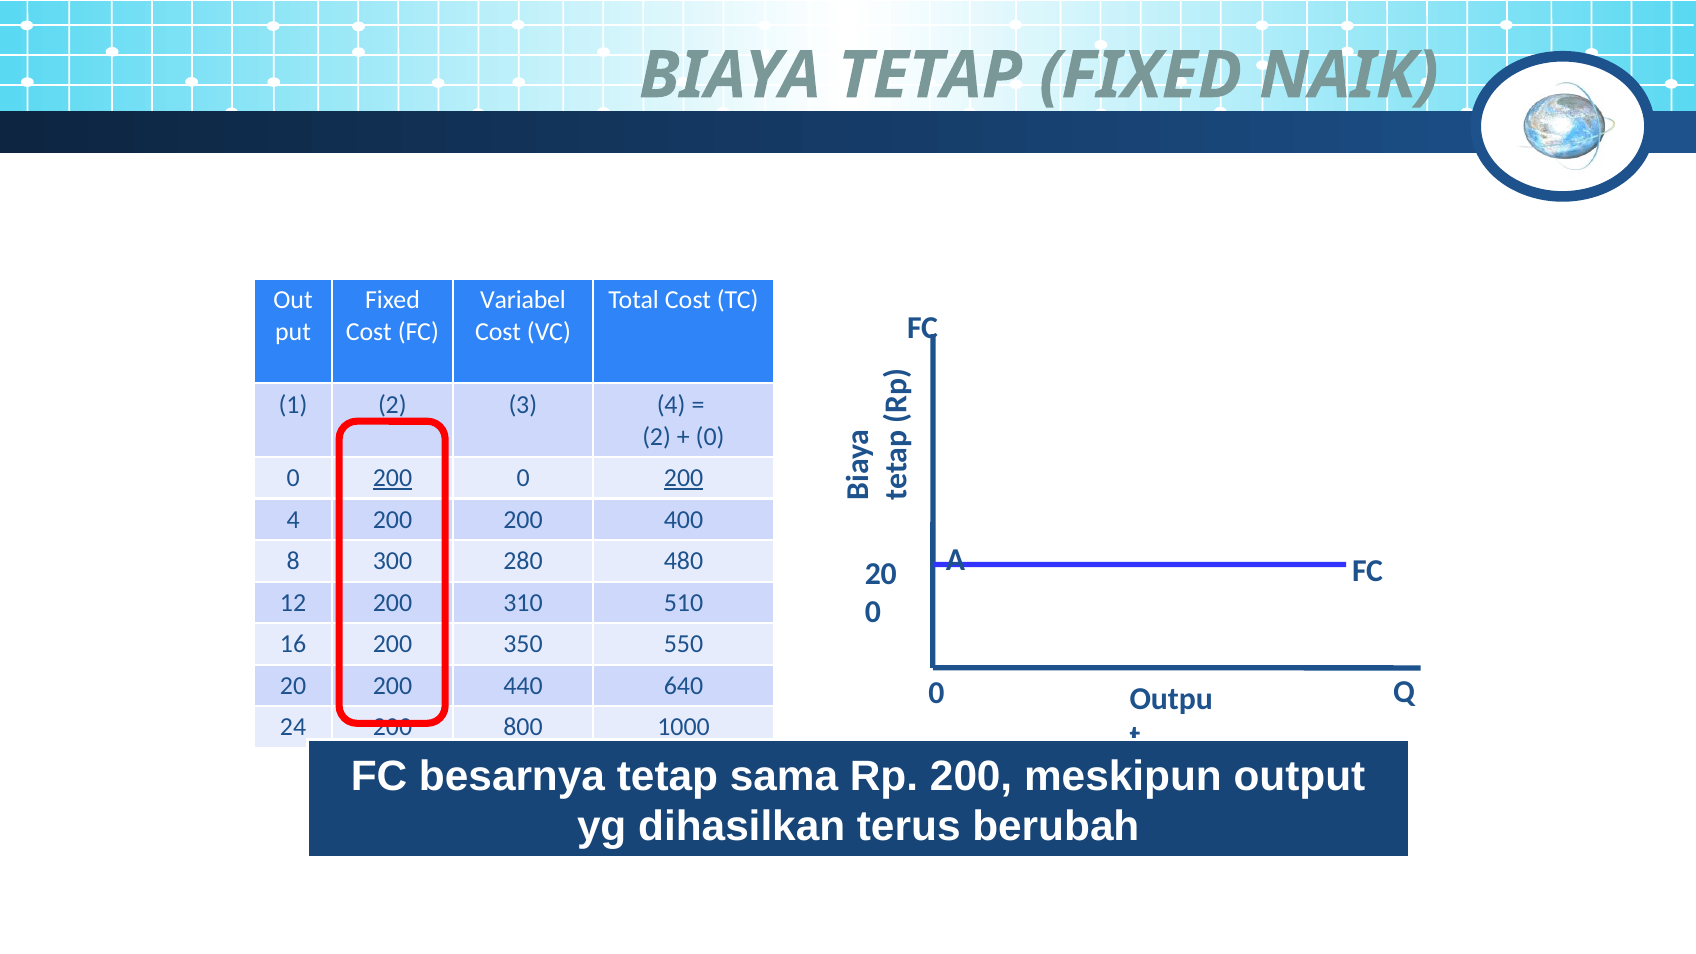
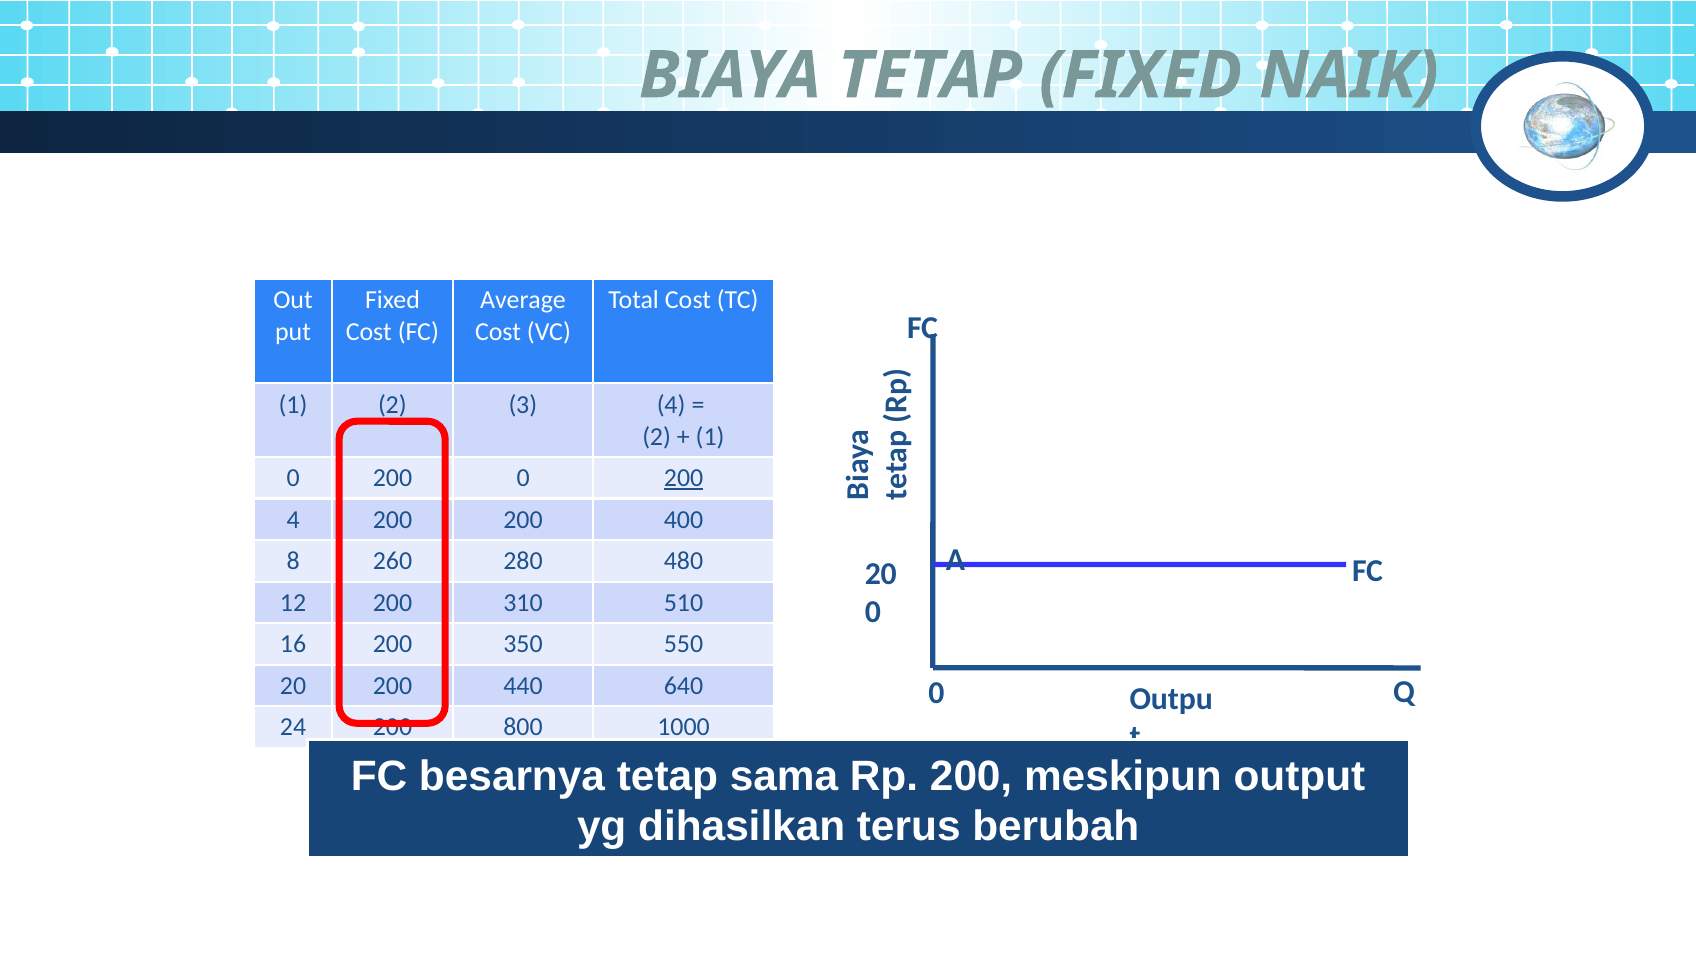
Variabel: Variabel -> Average (523, 300)
0: 0 -> 1 (710, 437)
200 underline: present -> none (393, 478)
300: 300 -> 260 (393, 561)
